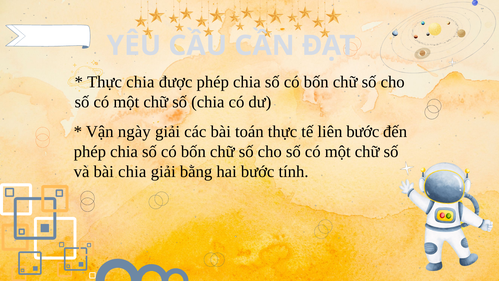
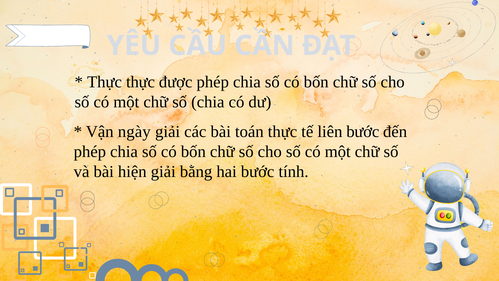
Thực chia: chia -> thực (140, 82)
bài chia: chia -> hiện (132, 171)
